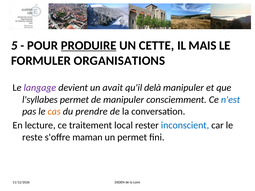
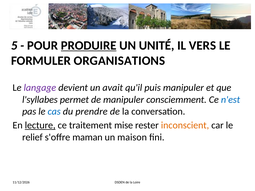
CETTE: CETTE -> UNITÉ (157, 45)
MAIS: MAIS -> VERS (202, 45)
delà: delà -> puis (153, 88)
cas colour: orange -> blue (54, 112)
lecture underline: none -> present (40, 125)
local: local -> mise (124, 125)
inconscient colour: blue -> orange (185, 125)
reste: reste -> relief (32, 137)
un permet: permet -> maison (132, 137)
